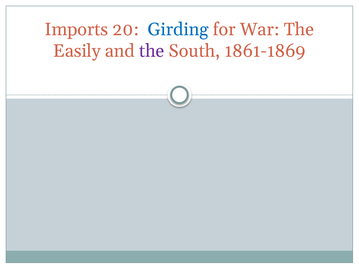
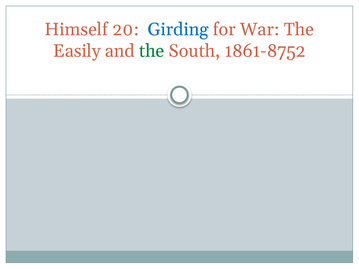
Imports: Imports -> Himself (76, 29)
the colour: purple -> green (152, 51)
1861-1869: 1861-1869 -> 1861-8752 (265, 51)
